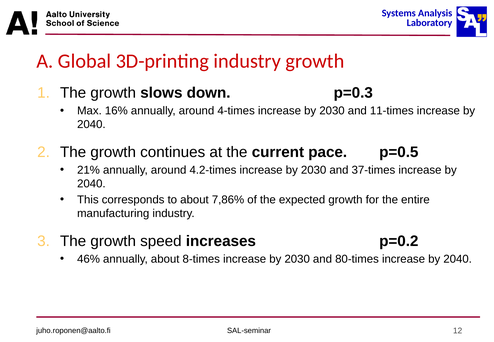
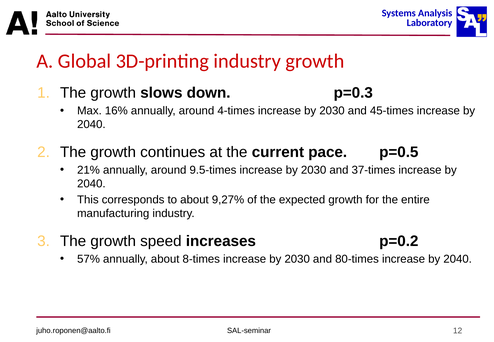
11-times: 11-times -> 45-times (392, 111)
4.2-times: 4.2-times -> 9.5-times (213, 170)
7,86%: 7,86% -> 9,27% (228, 200)
46%: 46% -> 57% (89, 259)
